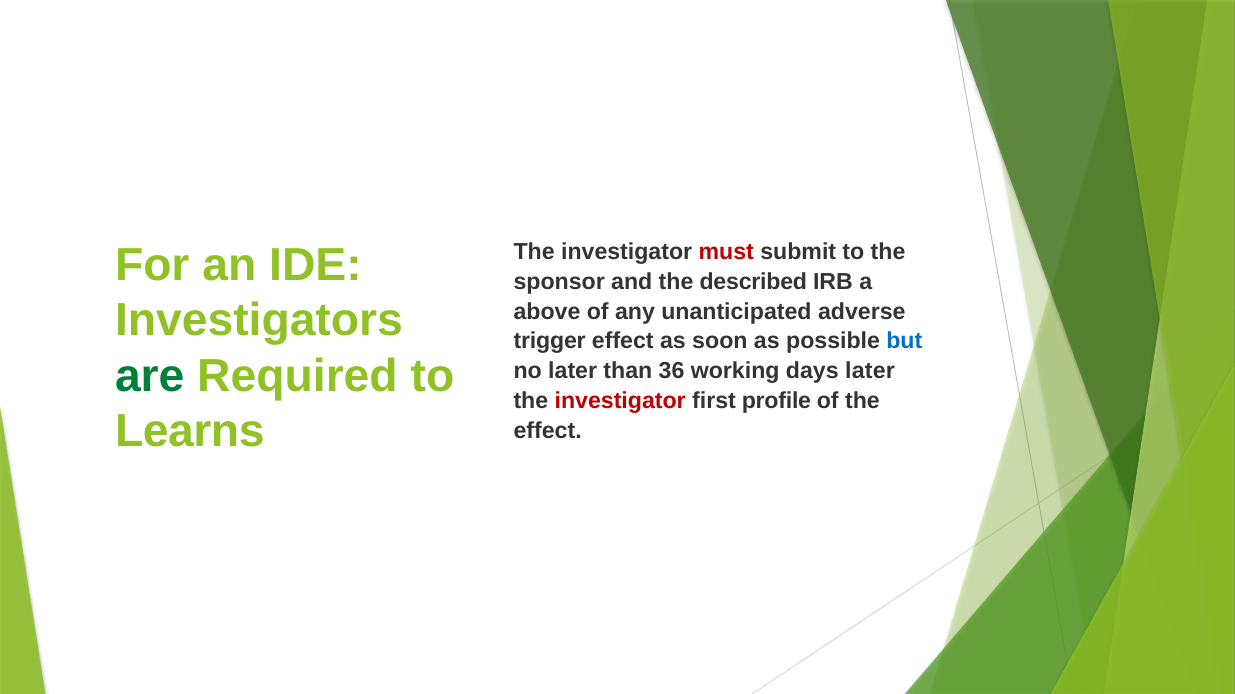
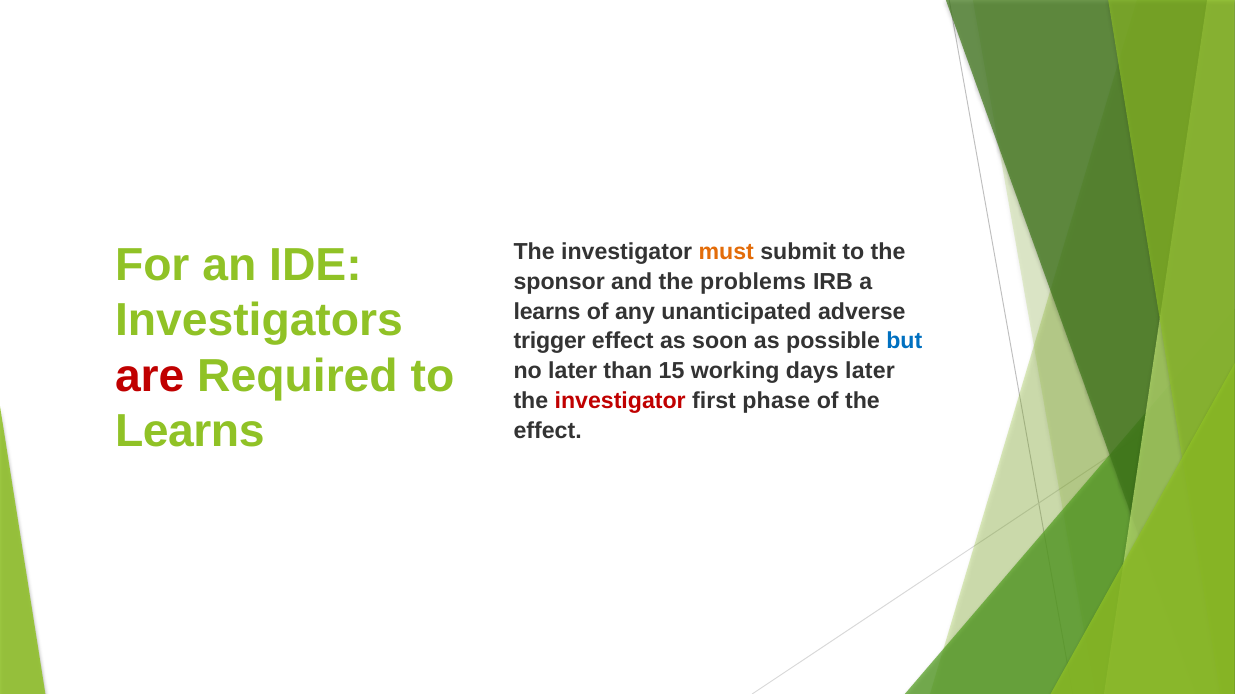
must colour: red -> orange (726, 253)
described: described -> problems (753, 282)
above: above -> learns (547, 312)
are colour: green -> red (150, 377)
36: 36 -> 15 (672, 371)
profile: profile -> phase (776, 401)
